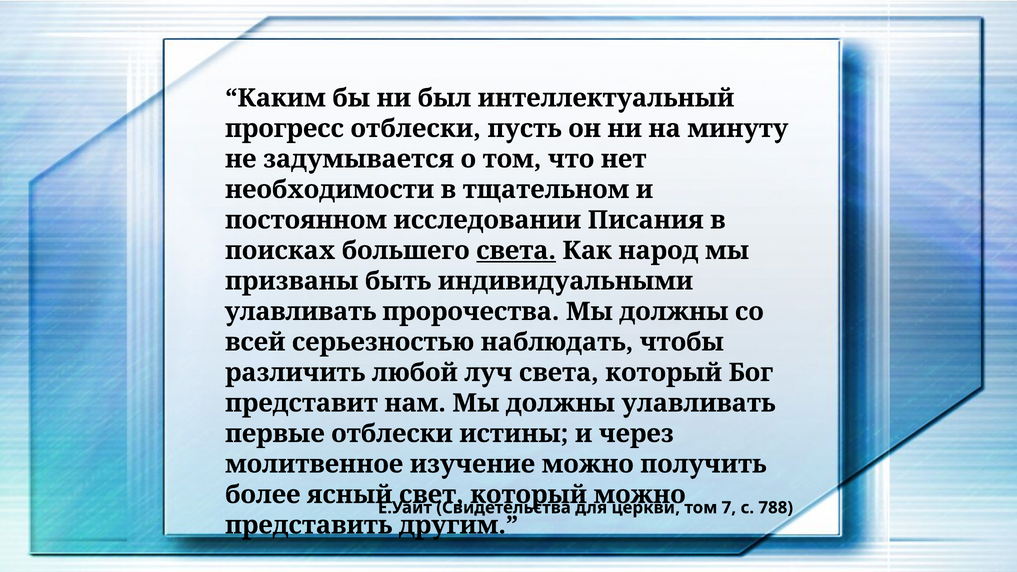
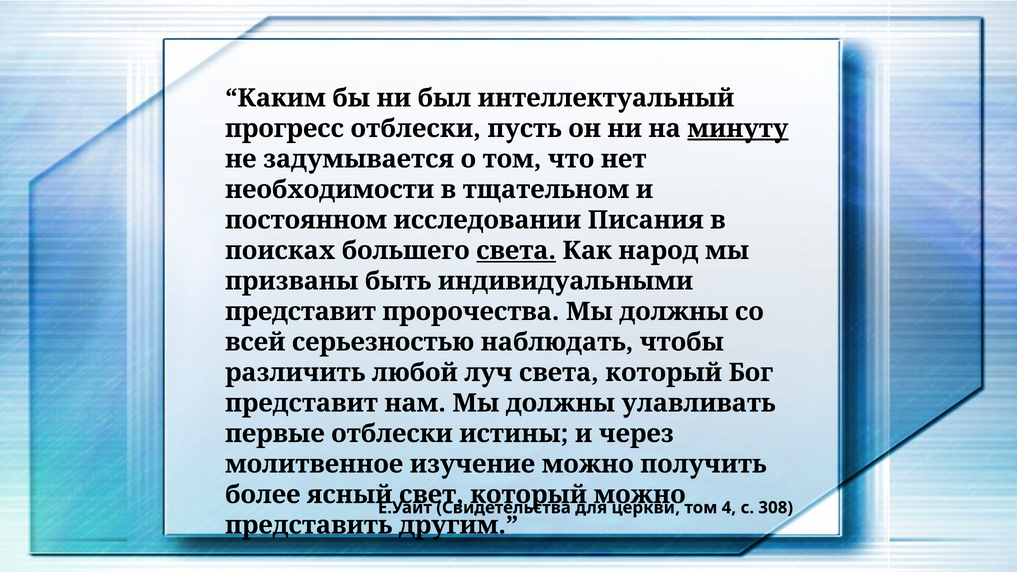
минуту underline: none -> present (738, 129)
улавливать: улавливать -> представит (301, 312)
7: 7 -> 4 (729, 508)
788: 788 -> 308 (776, 508)
